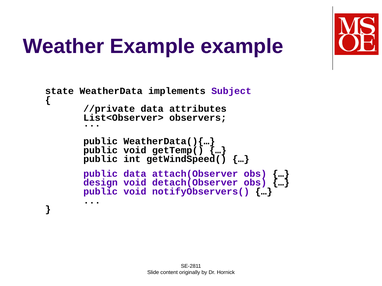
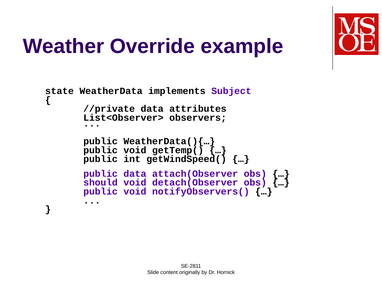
Weather Example: Example -> Override (152, 46)
design: design -> should (101, 183)
